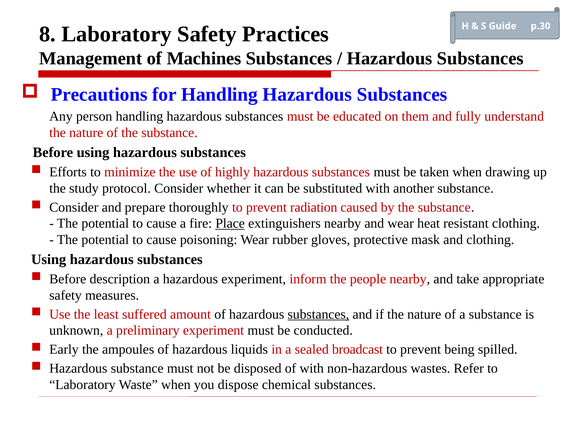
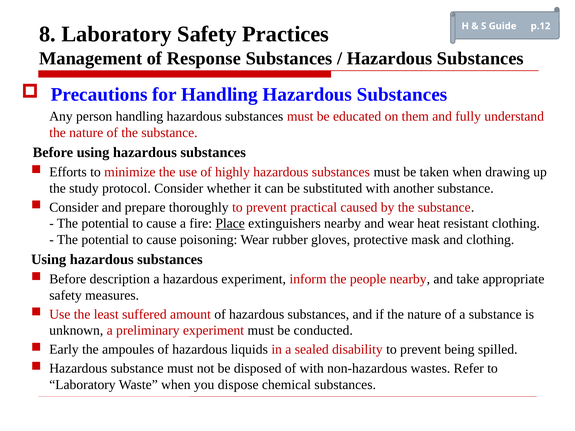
p.30: p.30 -> p.12 (541, 26)
Machines: Machines -> Response (204, 58)
radiation: radiation -> practical (314, 207)
substances underline: present -> none (318, 314)
broadcast: broadcast -> disability (357, 350)
